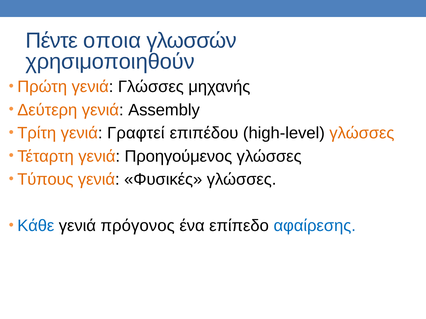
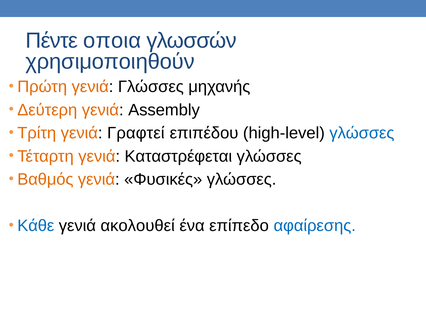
γλώσσες colour: orange -> blue (362, 133)
Προηγούμενος: Προηγούμενος -> Καταστρέφεται (178, 156)
Τύπους: Τύπους -> Βαθμός (45, 180)
πρόγονος: πρόγονος -> ακολουθεί (138, 226)
